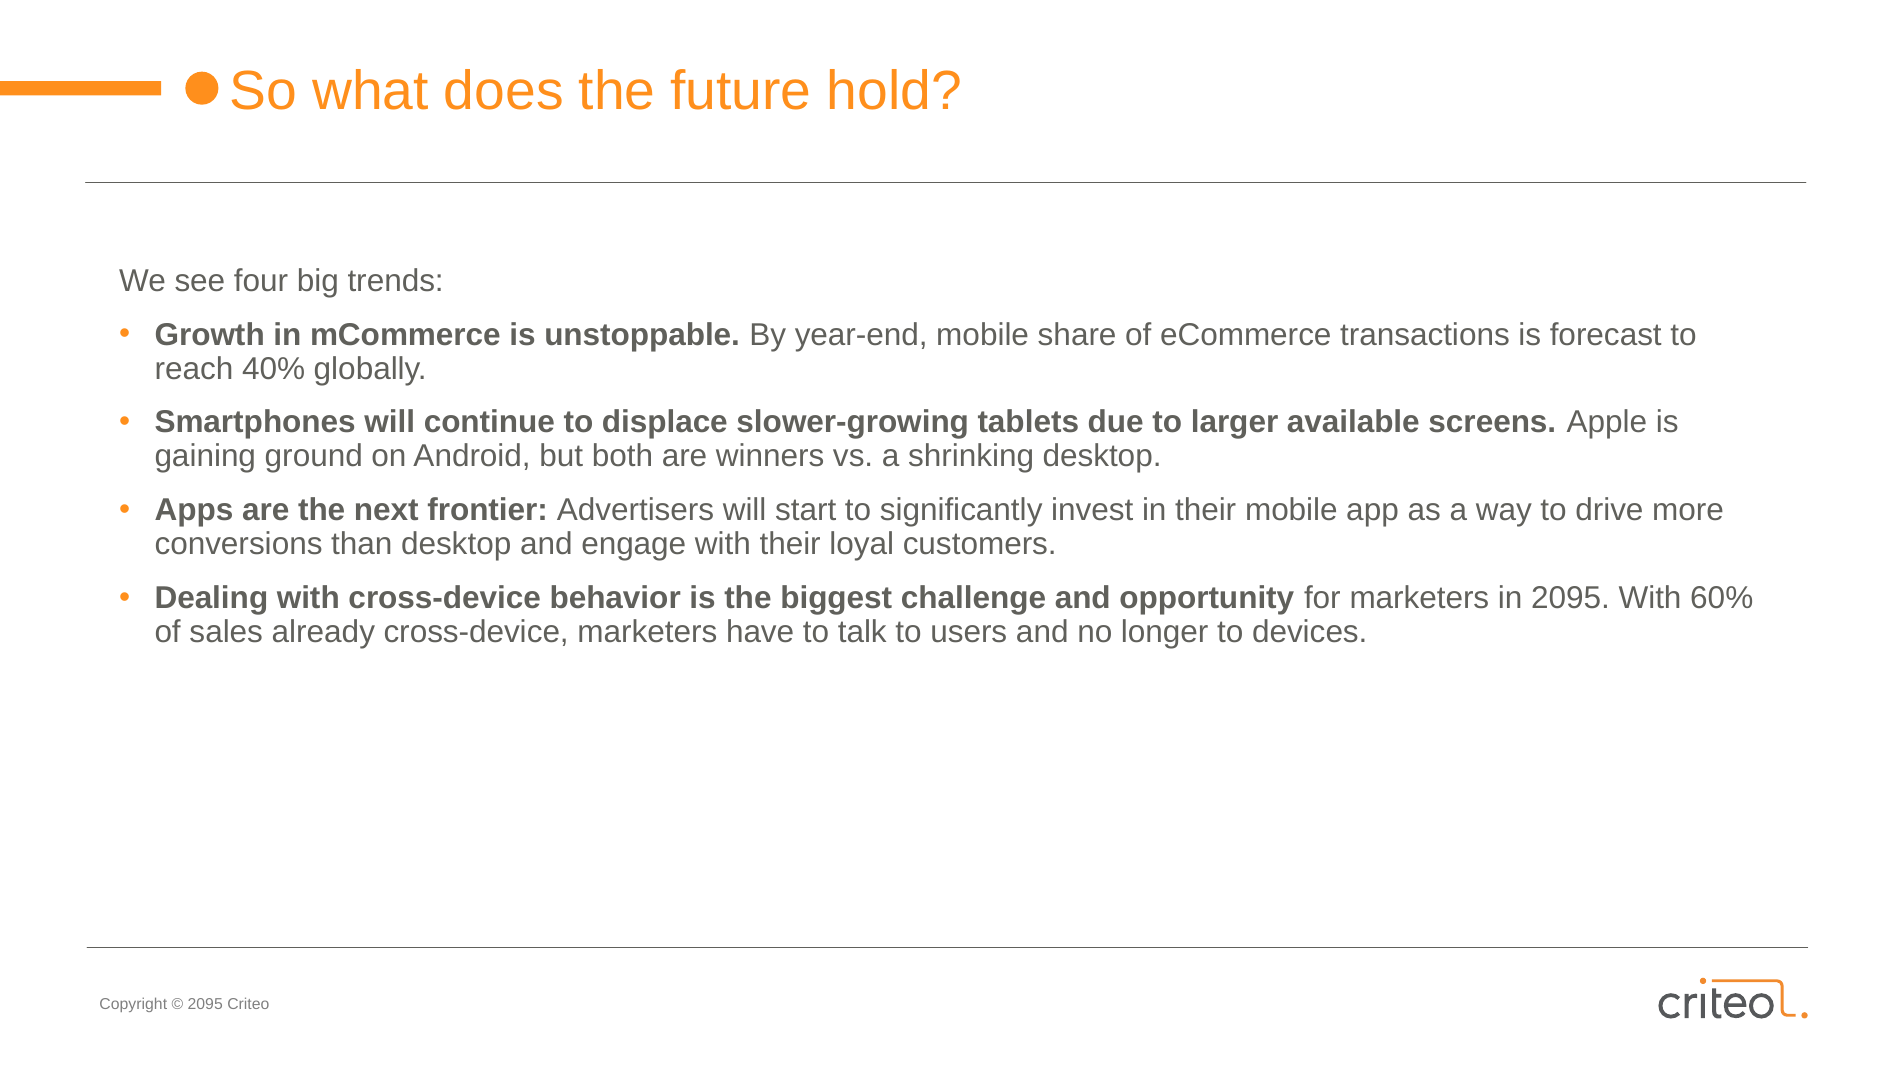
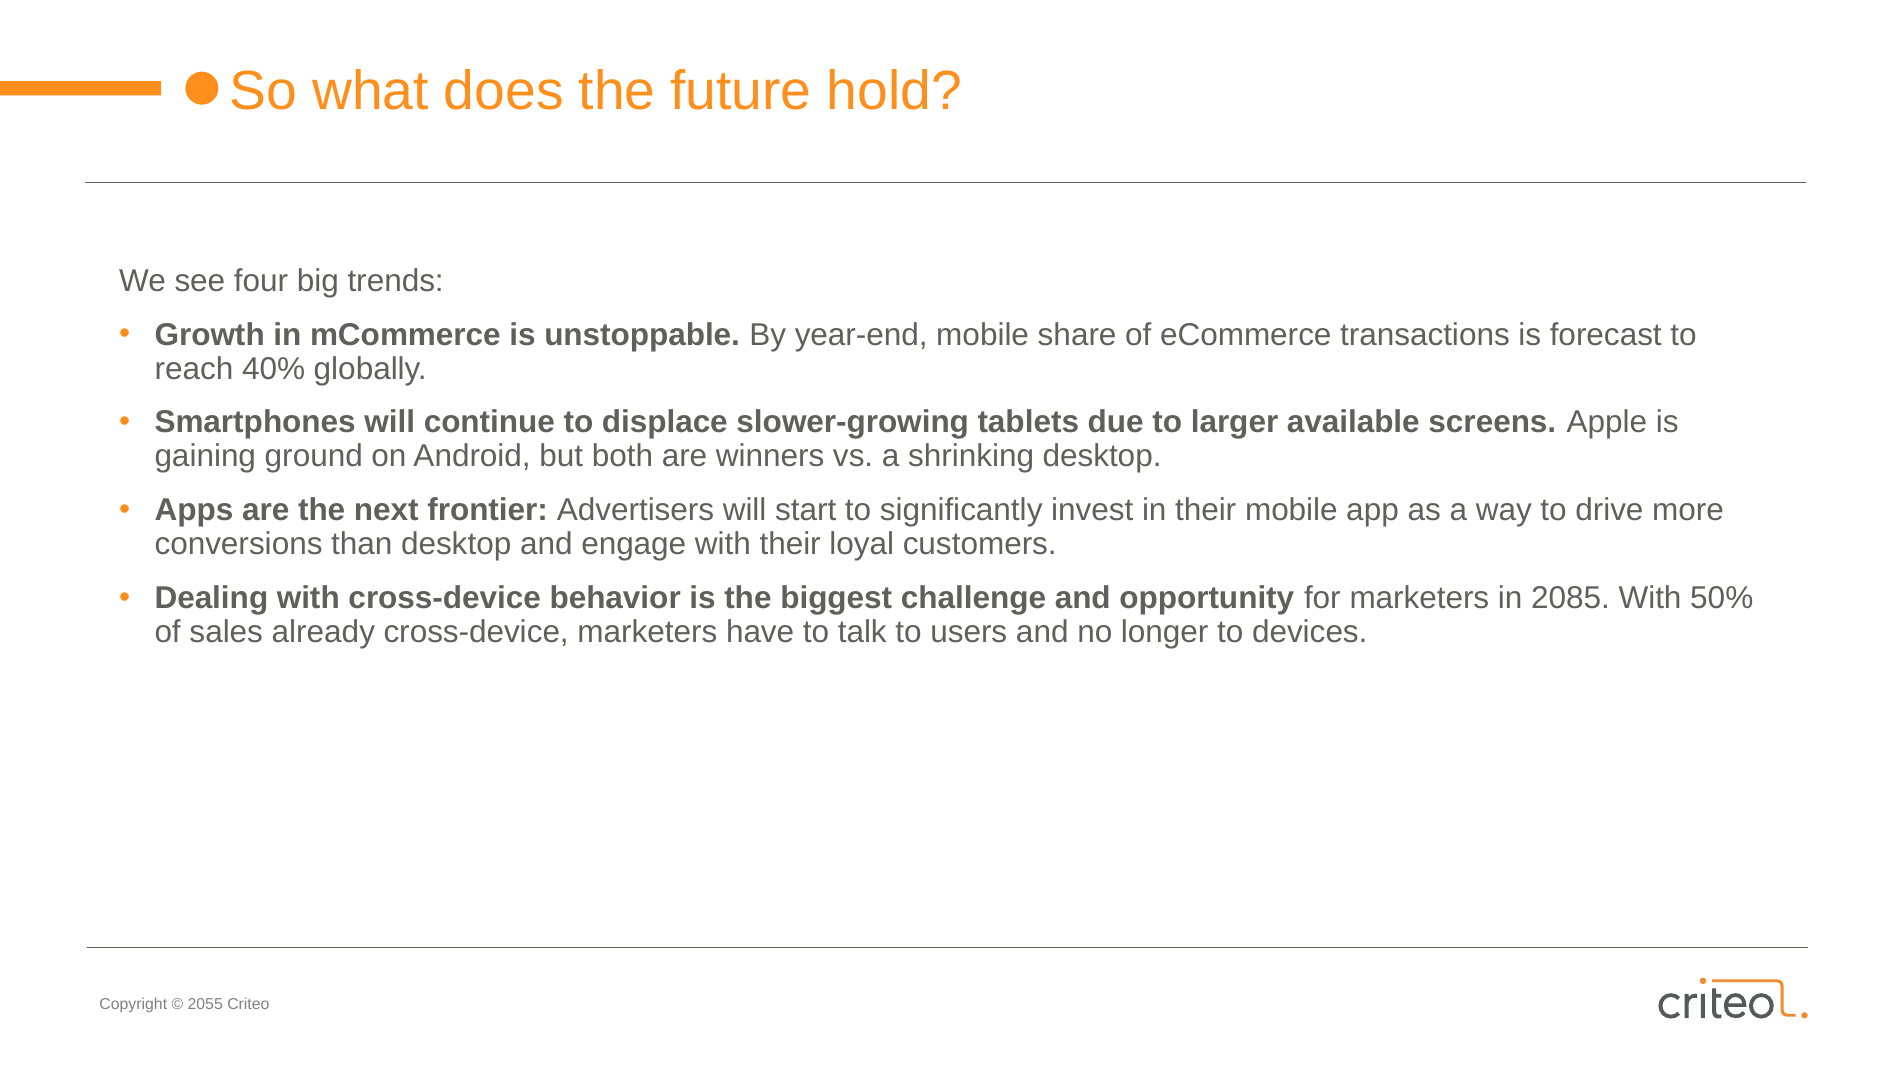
in 2095: 2095 -> 2085 (1571, 598)
60%: 60% -> 50% (1722, 598)
2095: 2095 -> 2055 (205, 1004)
